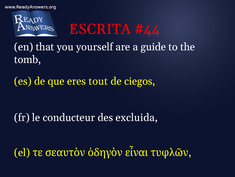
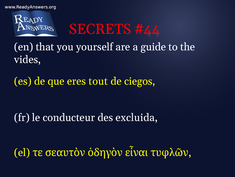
ESCRITA: ESCRITA -> SECRETS (100, 29)
tomb: tomb -> vides (28, 59)
